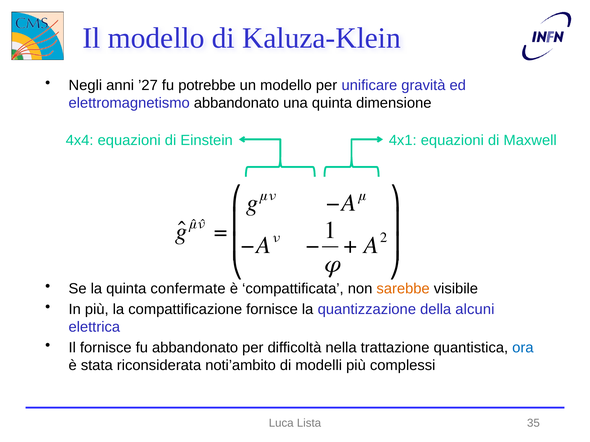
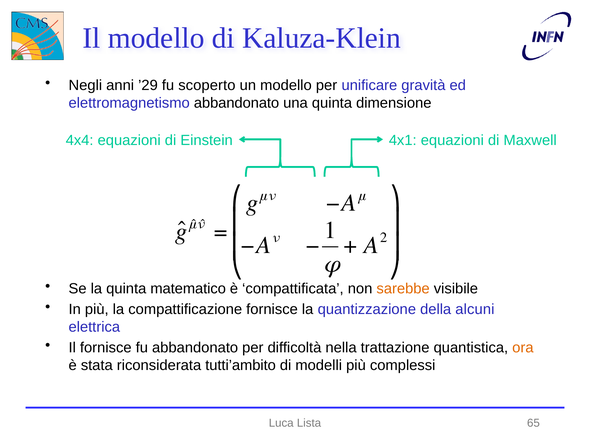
’27: ’27 -> ’29 (148, 85)
potrebbe: potrebbe -> scoperto (207, 85)
confermate: confermate -> matematico (188, 289)
ora colour: blue -> orange (523, 348)
noti’ambito: noti’ambito -> tutti’ambito (241, 366)
35: 35 -> 65 (533, 424)
